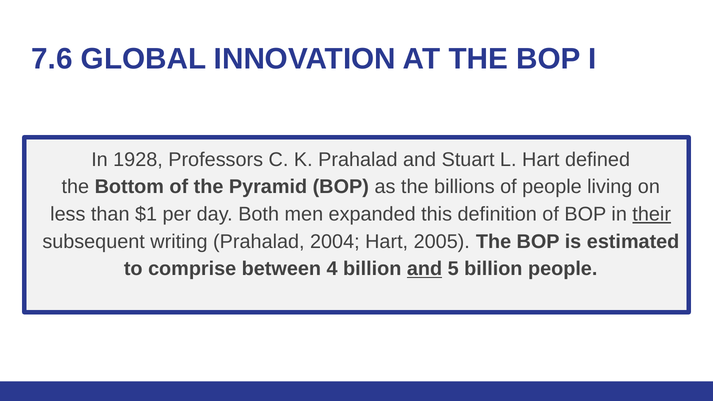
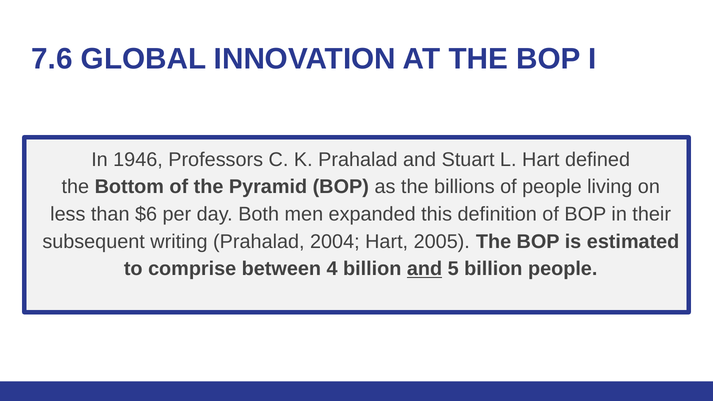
1928: 1928 -> 1946 (138, 160)
$1: $1 -> $6 (146, 214)
their underline: present -> none (652, 214)
